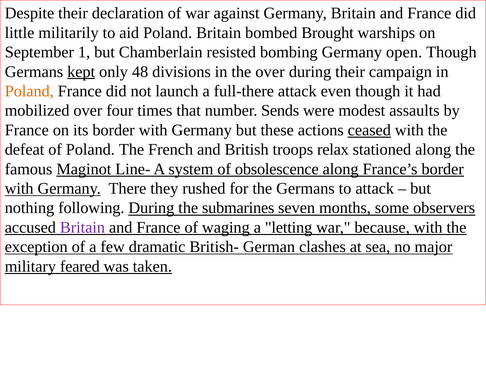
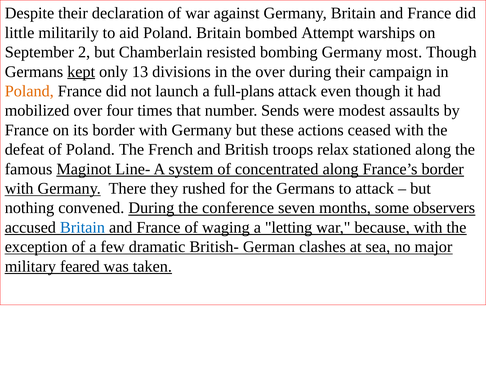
Brought: Brought -> Attempt (328, 33)
1: 1 -> 2 (84, 52)
open: open -> most (404, 52)
48: 48 -> 13 (140, 72)
full-there: full-there -> full-plans (244, 91)
ceased underline: present -> none (369, 130)
obsolescence: obsolescence -> concentrated (277, 169)
following: following -> convened (91, 208)
submarines: submarines -> conference (238, 208)
Britain colour: purple -> blue (82, 227)
